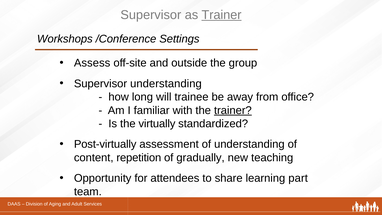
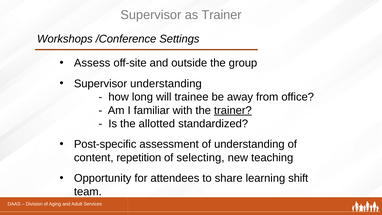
Trainer underline: present -> none (222, 15)
virtually: virtually -> allotted (157, 124)
Post-virtually: Post-virtually -> Post-specific (105, 144)
gradually: gradually -> selecting (200, 158)
part: part -> shift (298, 178)
